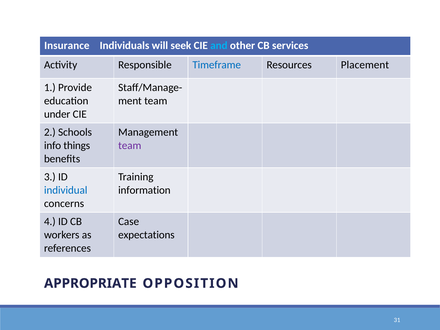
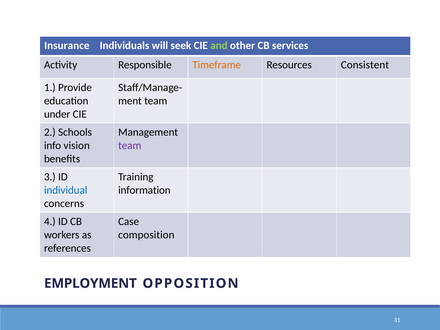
and colour: light blue -> light green (219, 46)
Timeframe colour: blue -> orange (217, 65)
Placement: Placement -> Consistent (365, 65)
things: things -> vision (77, 146)
expectations: expectations -> composition (146, 235)
APPROPRIATE: APPROPRIATE -> EMPLOYMENT (90, 283)
